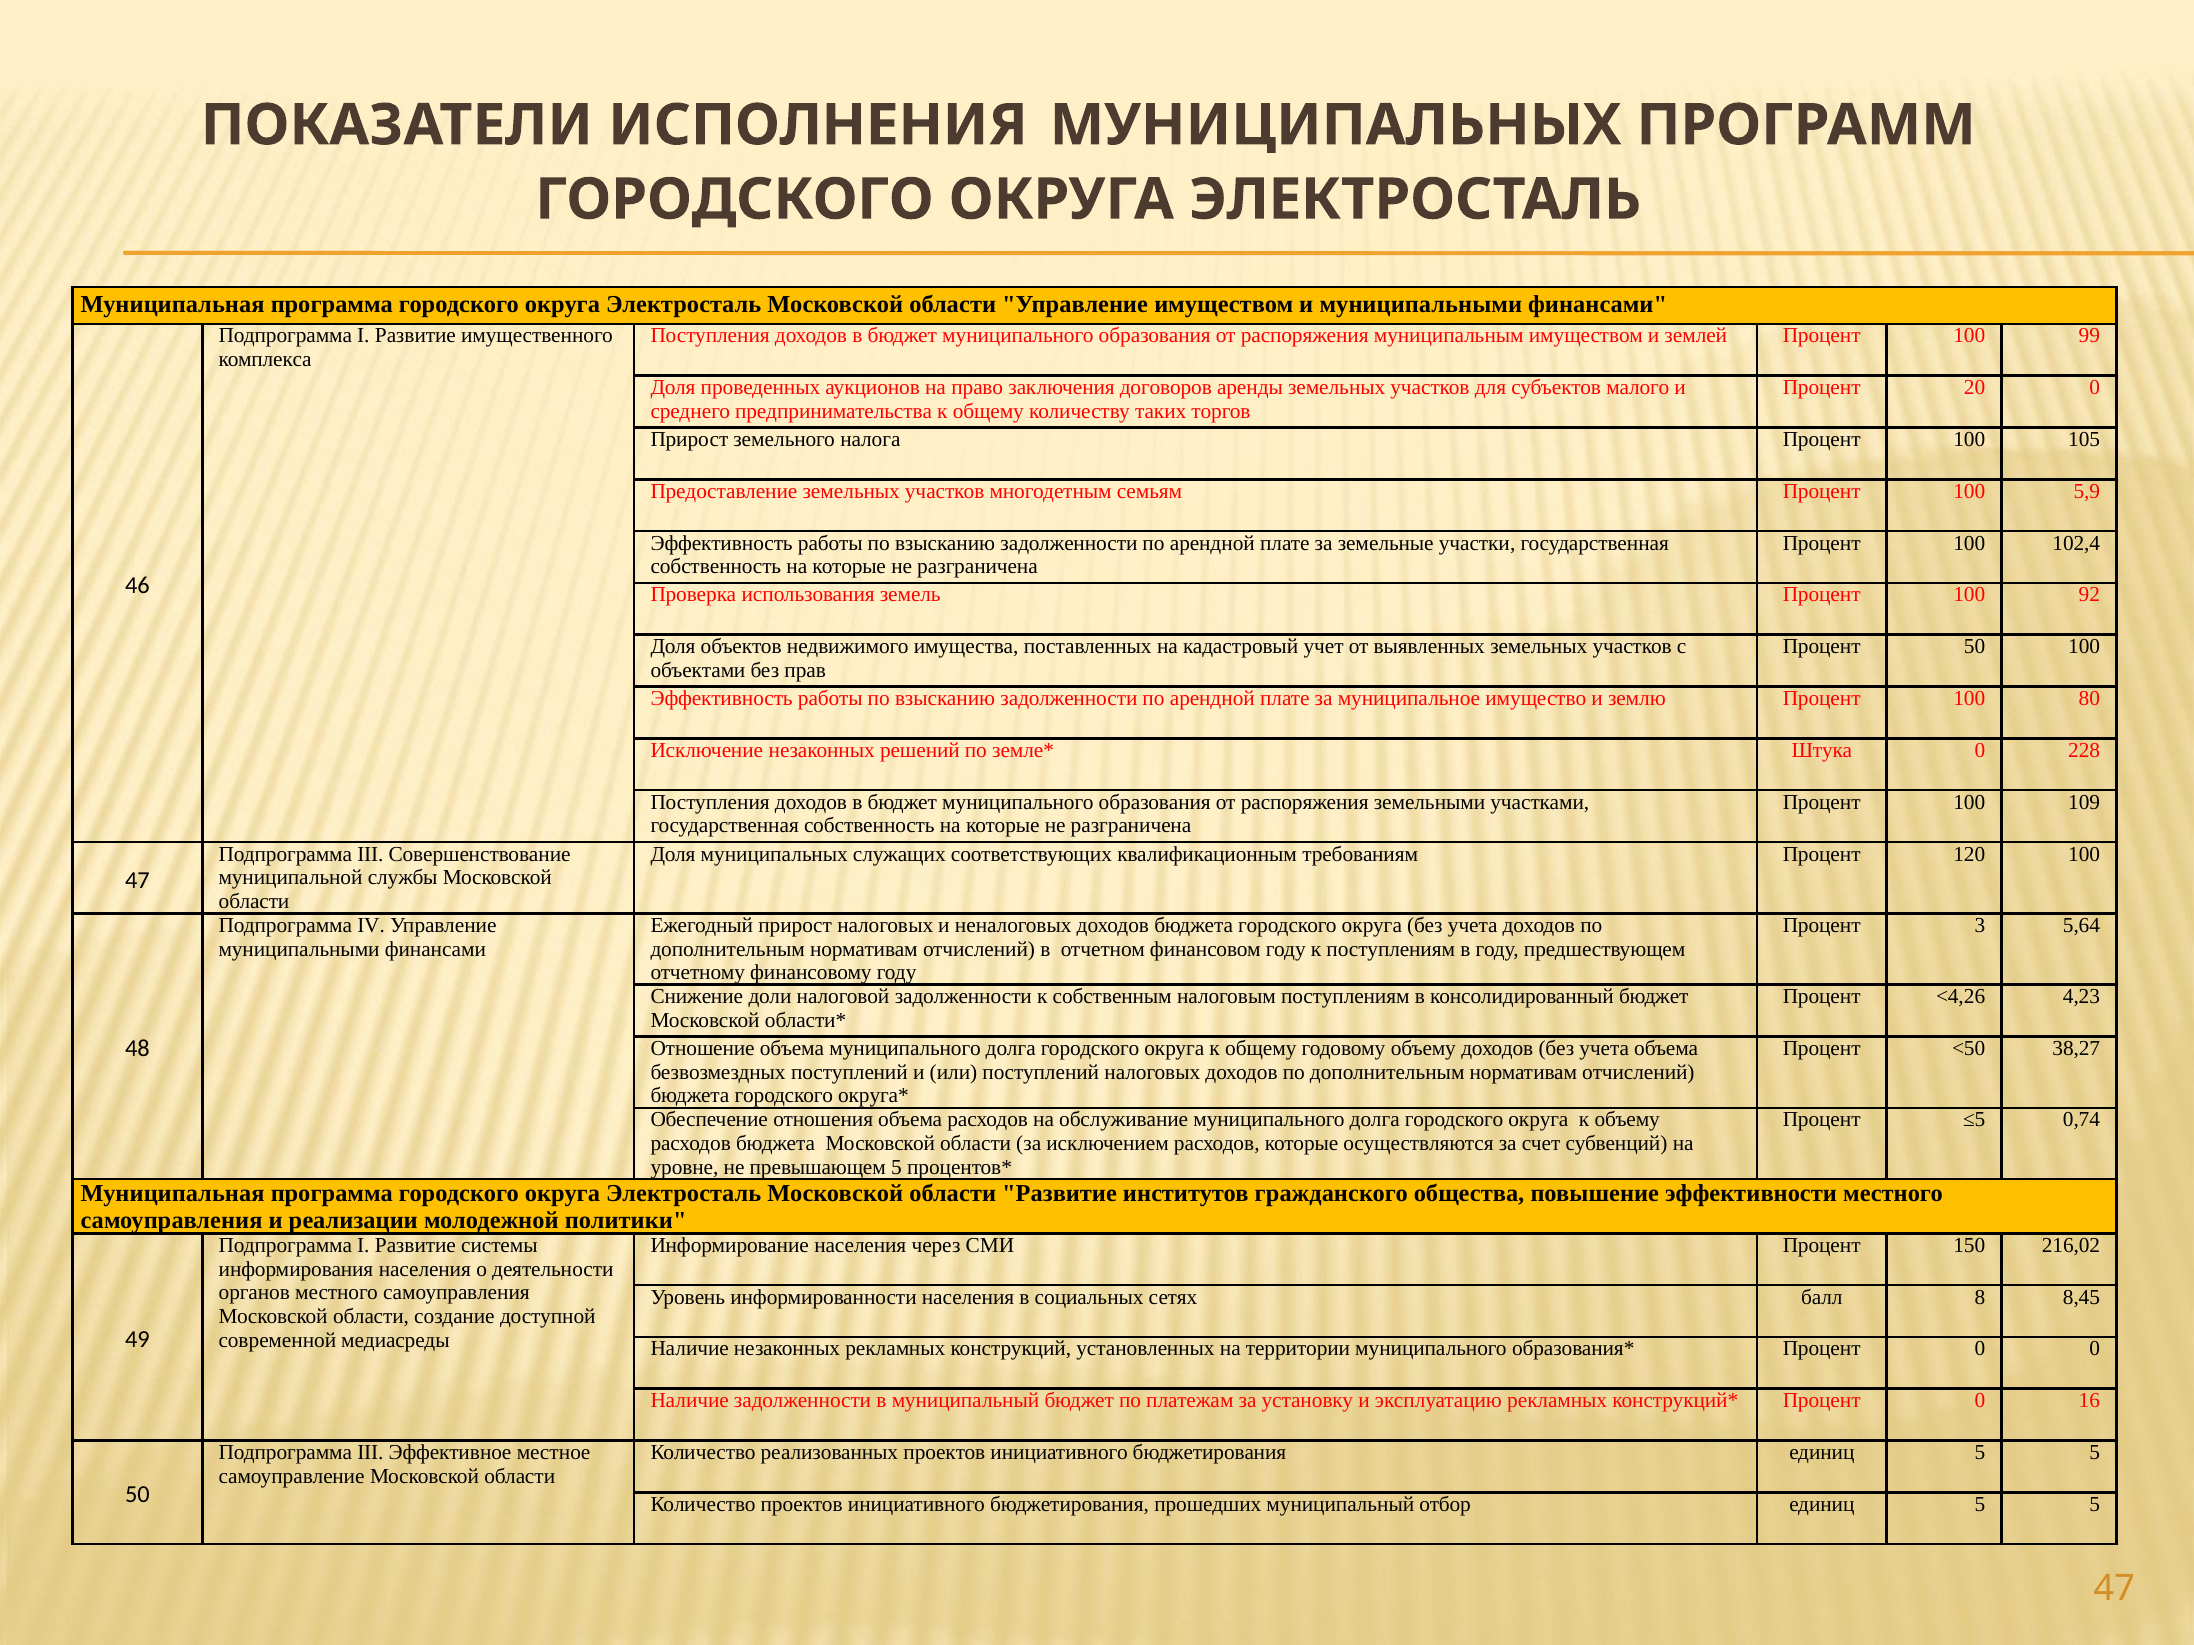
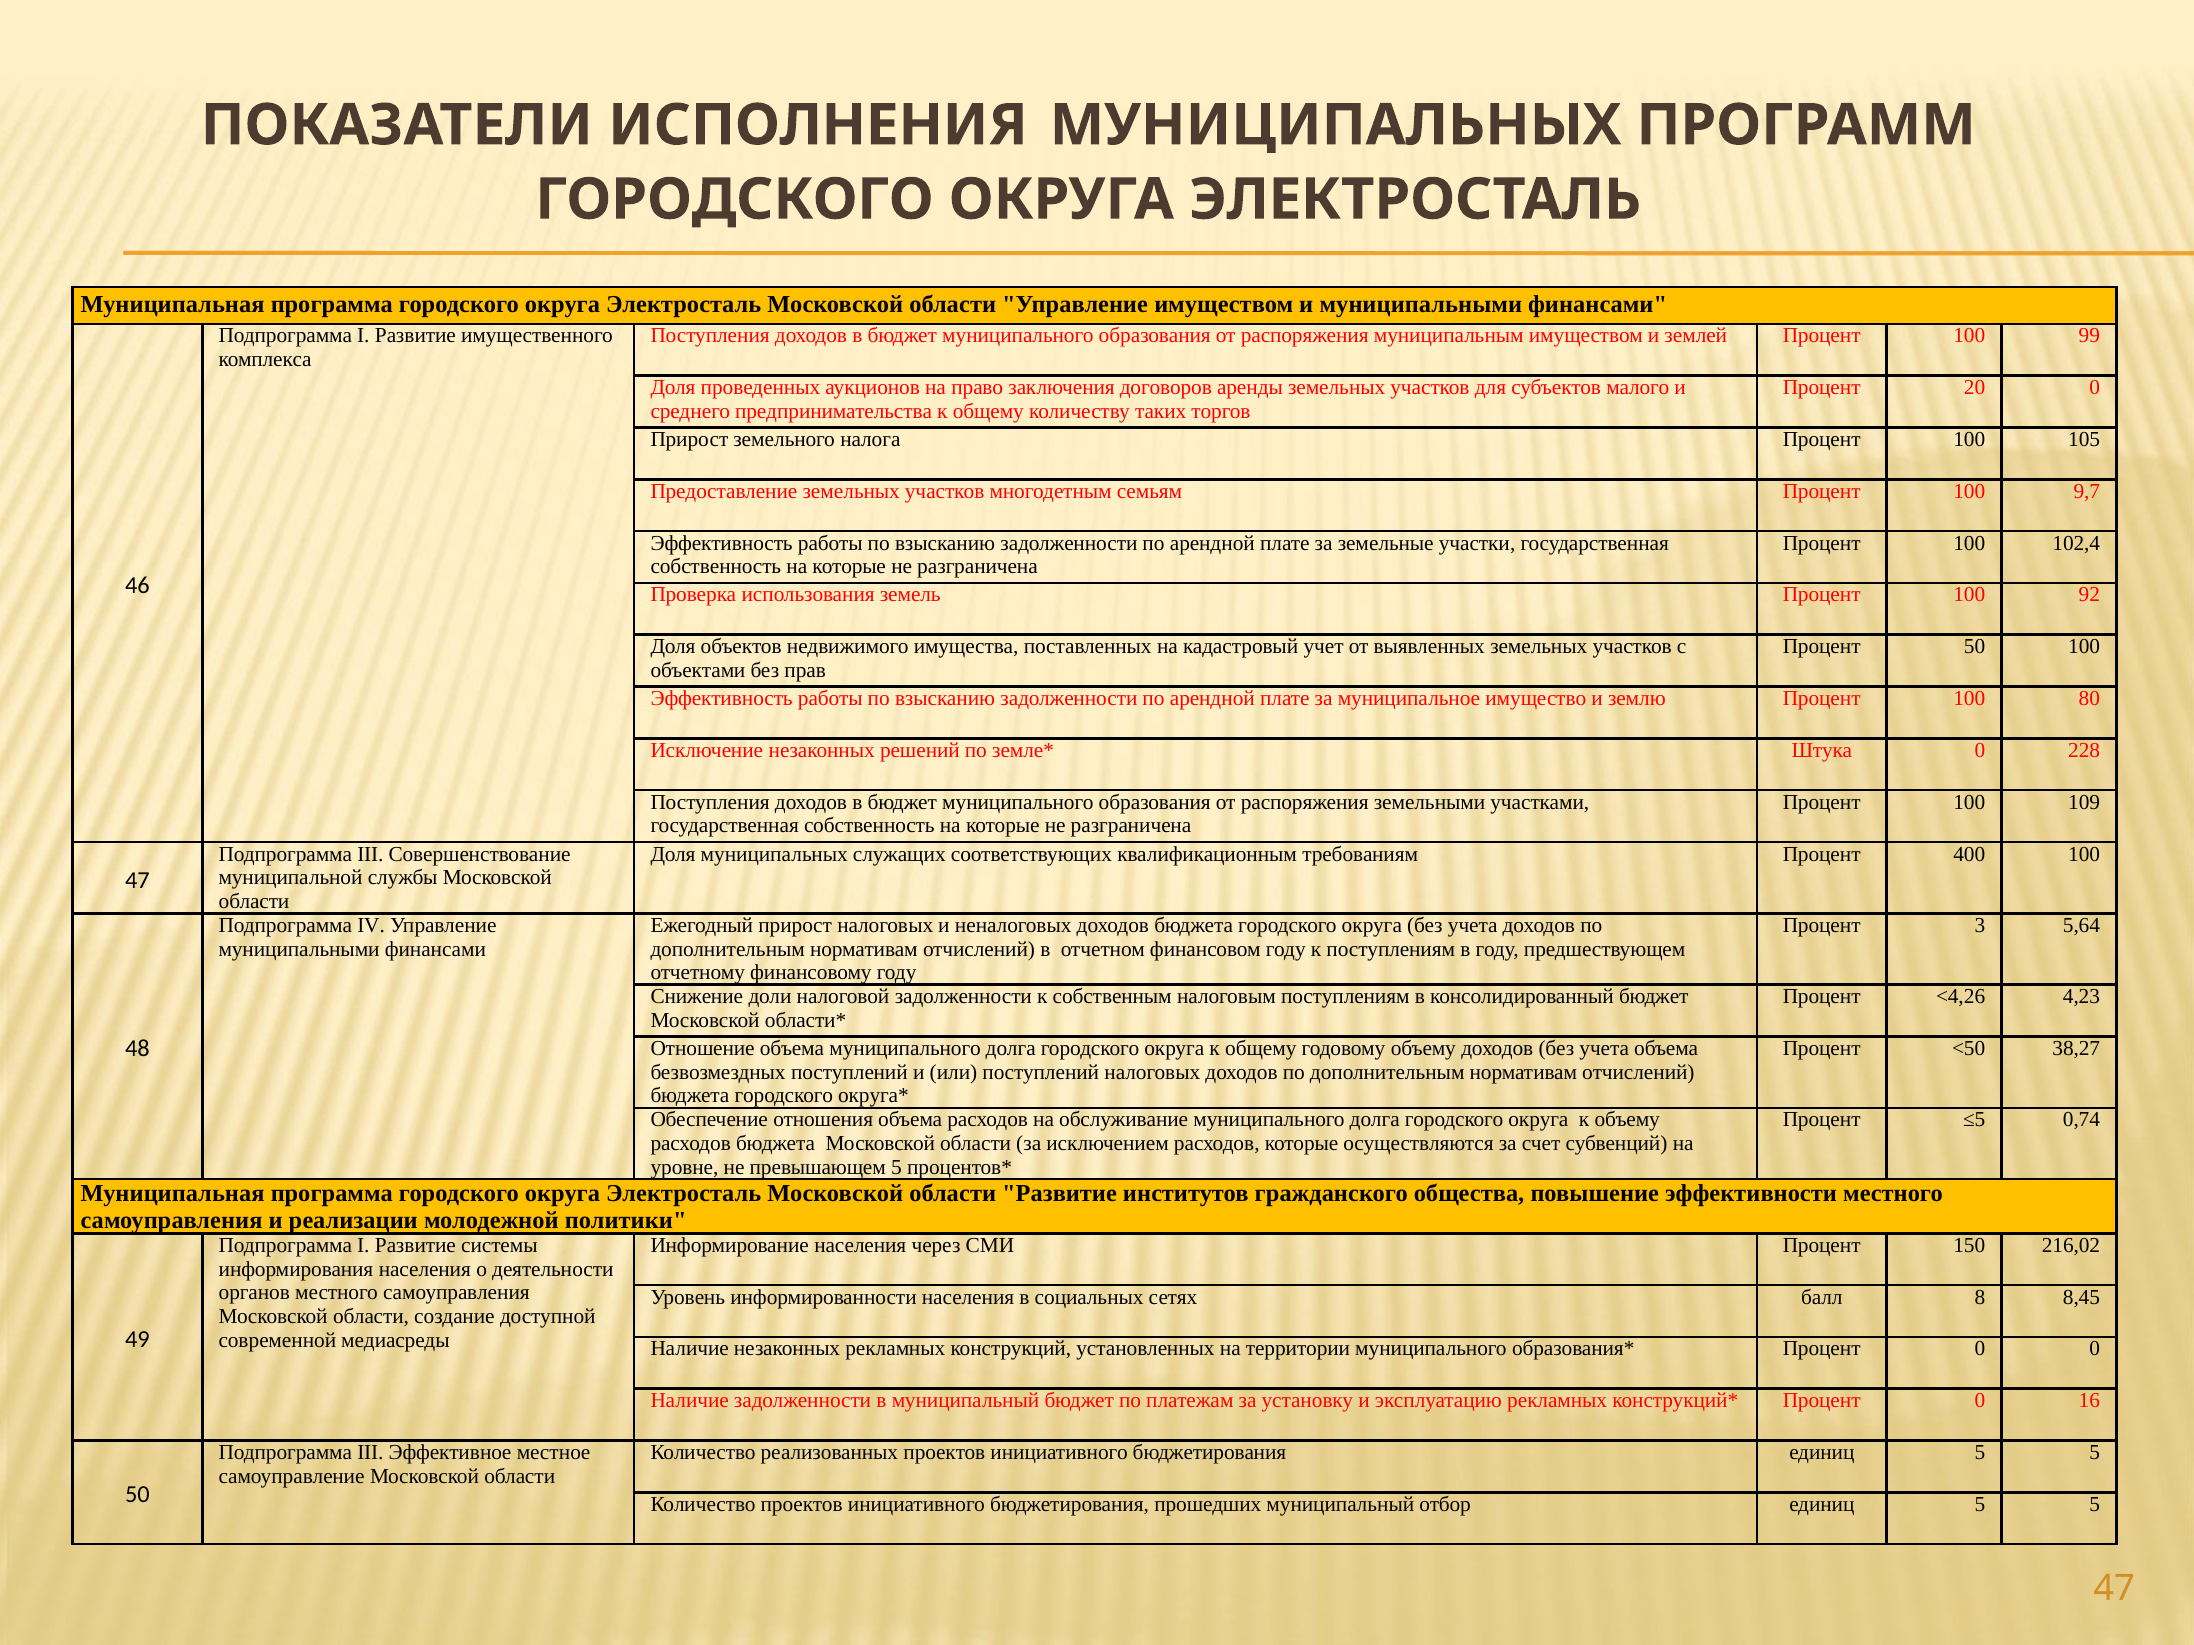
5,9: 5,9 -> 9,7 (2087, 491)
120: 120 -> 400 (1969, 854)
